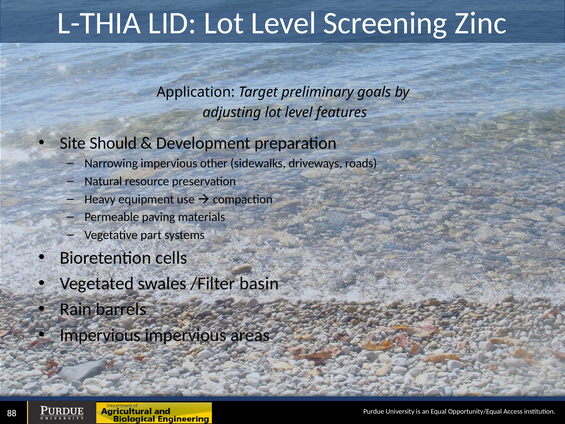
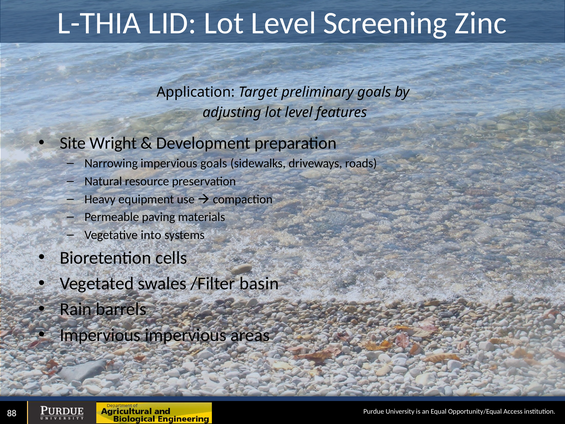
Should: Should -> Wright (113, 143)
impervious other: other -> goals (214, 163)
part: part -> into (151, 235)
